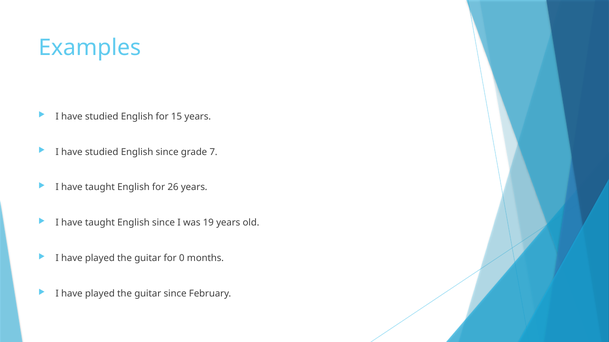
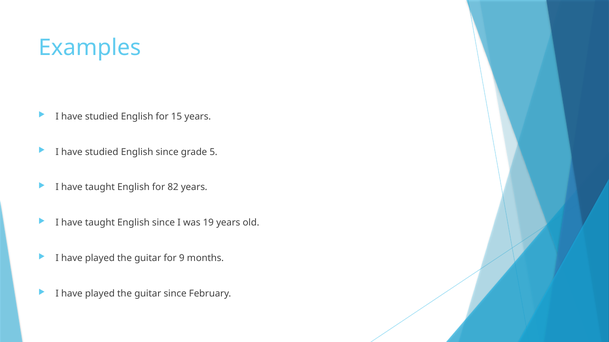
7: 7 -> 5 (214, 152)
26: 26 -> 82 (173, 188)
0: 0 -> 9 (182, 259)
